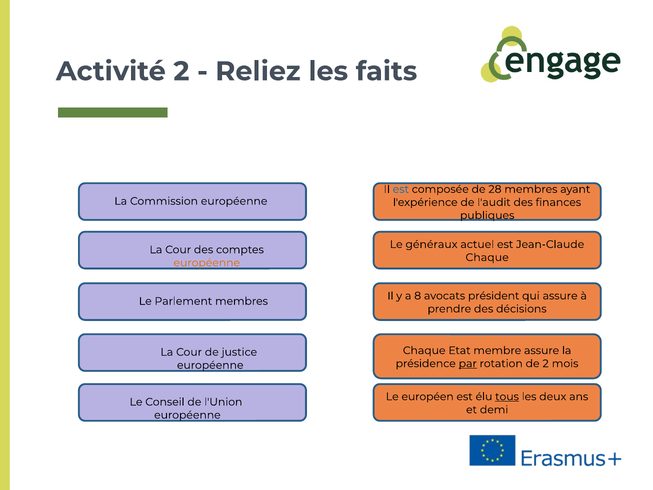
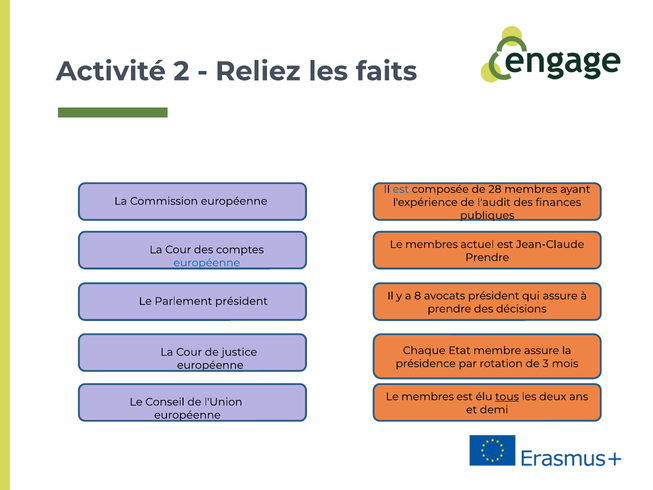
généraux: généraux -> membres (432, 244)
Chaque: Chaque -> Prendre (487, 257)
européenne colour: orange -> blue (207, 263)
Parlement membres: membres -> président (241, 301)
par underline: present -> none (468, 363)
de 2: 2 -> 3 (546, 363)
européen: européen -> membres (428, 396)
